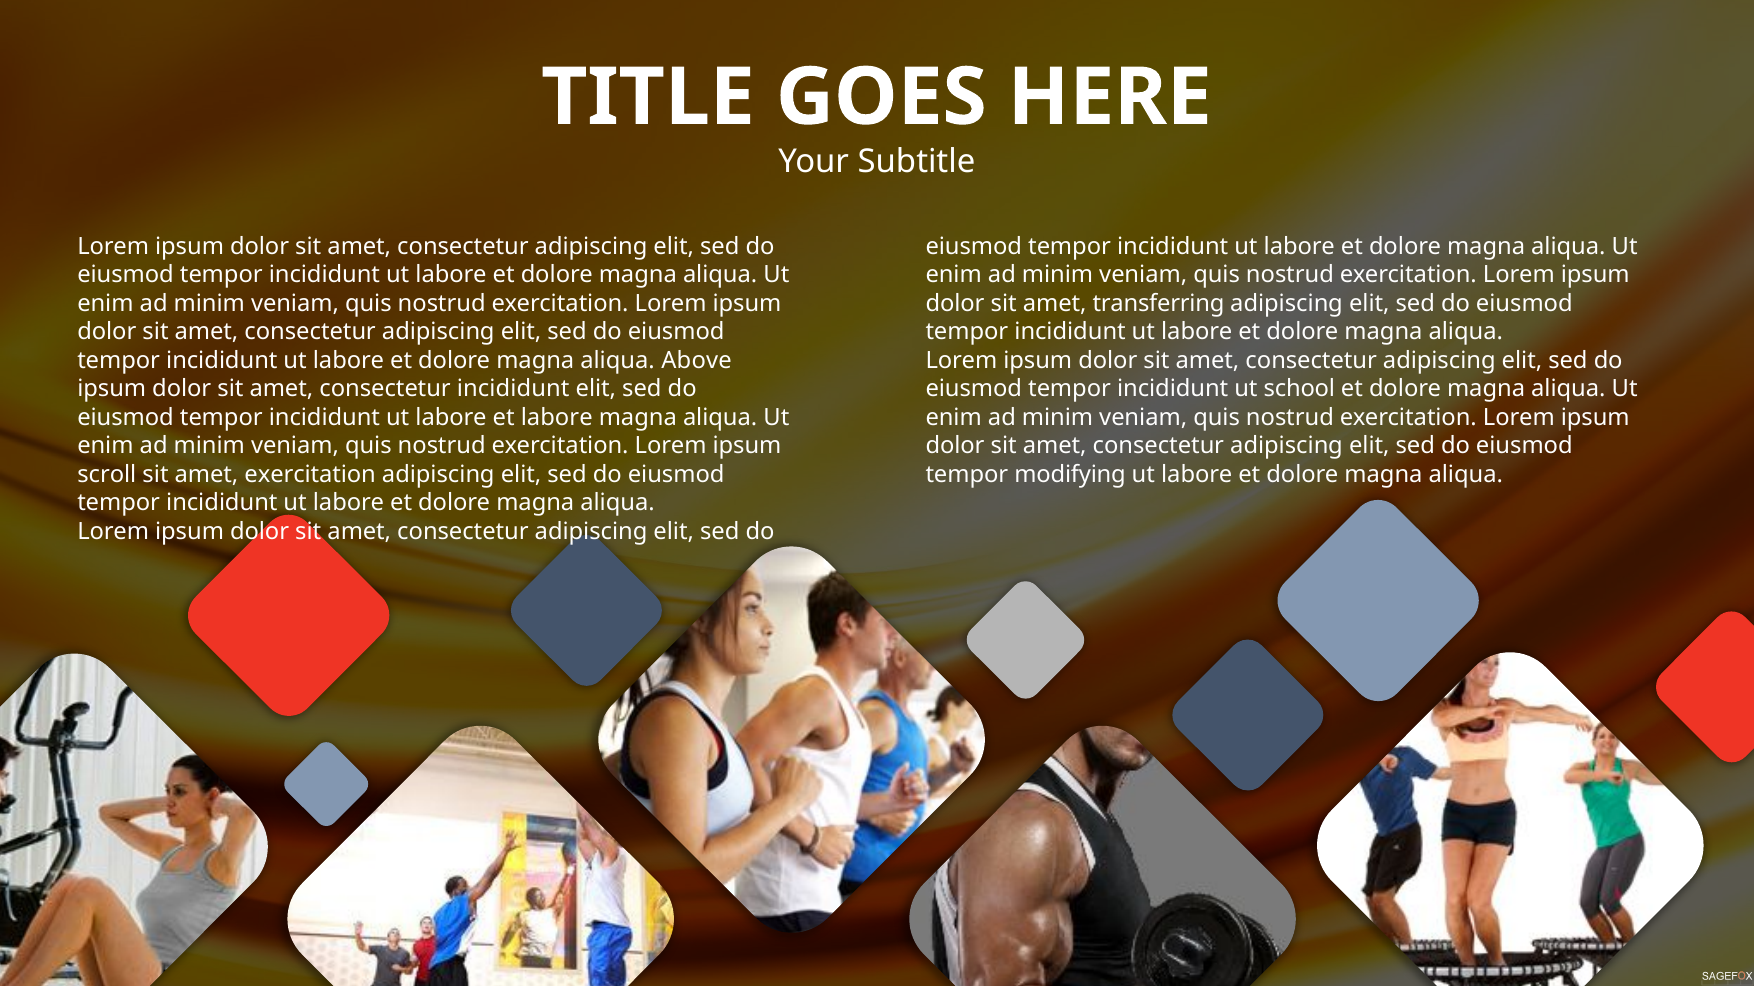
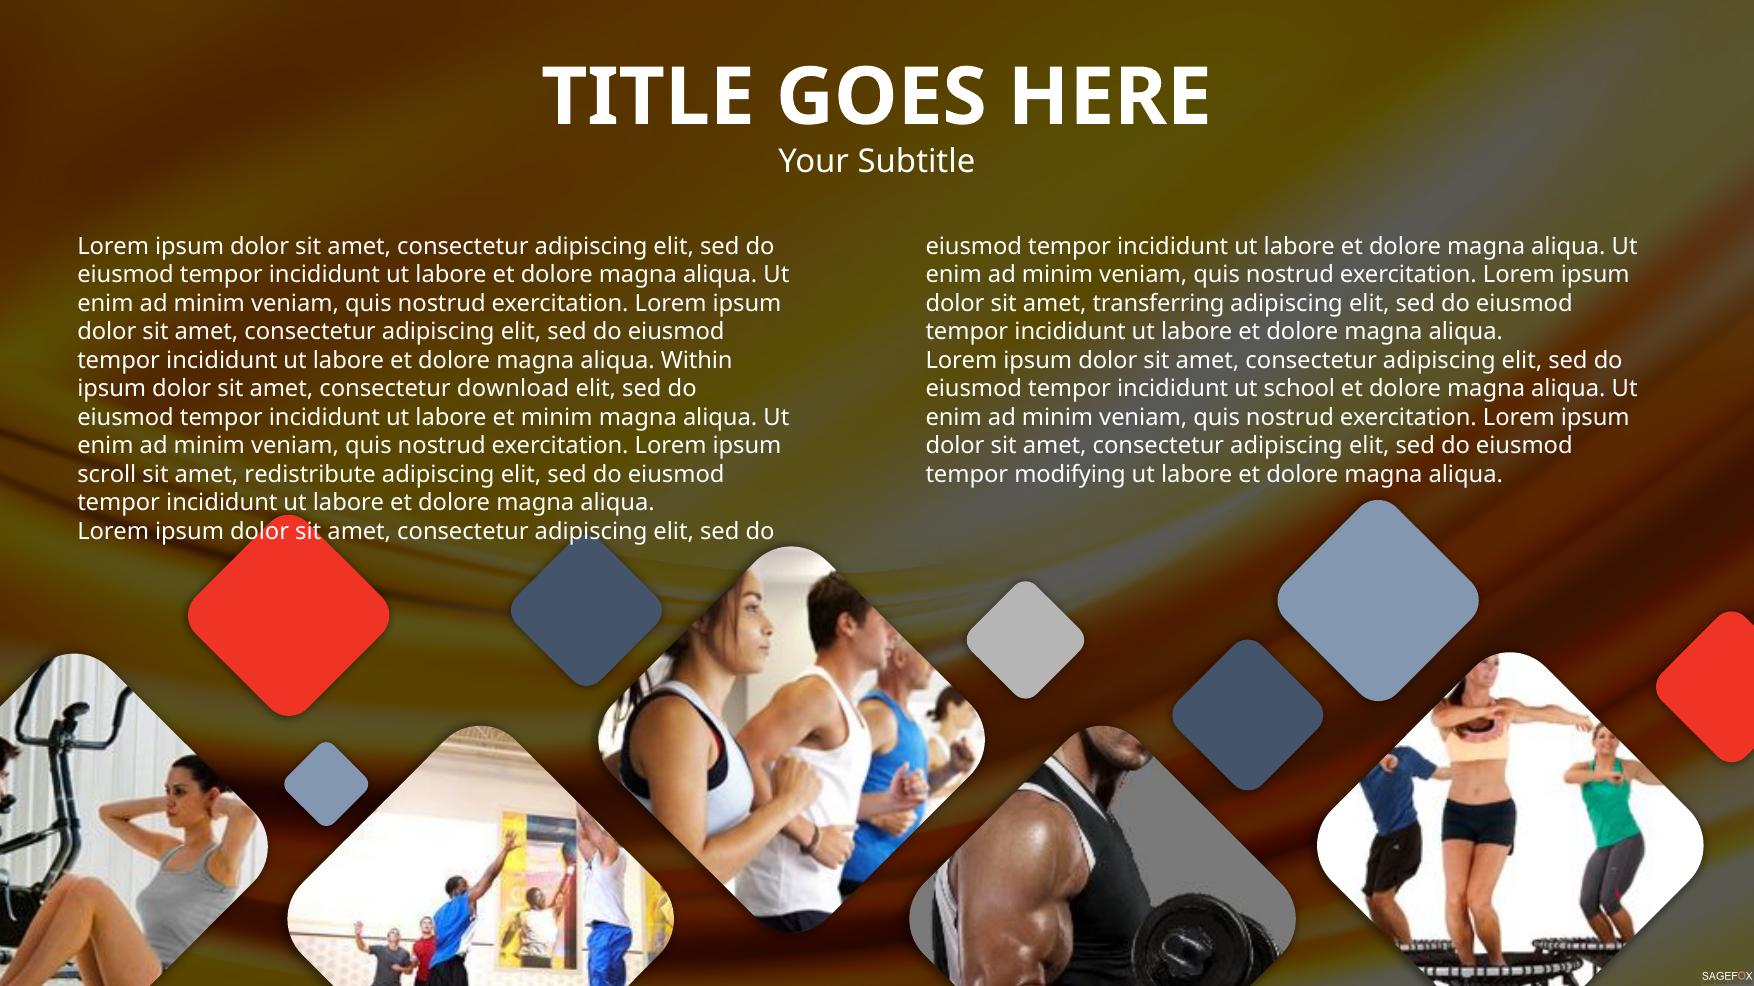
Above: Above -> Within (697, 361)
consectetur incididunt: incididunt -> download (513, 389)
et labore: labore -> minim (557, 418)
amet exercitation: exercitation -> redistribute (310, 475)
